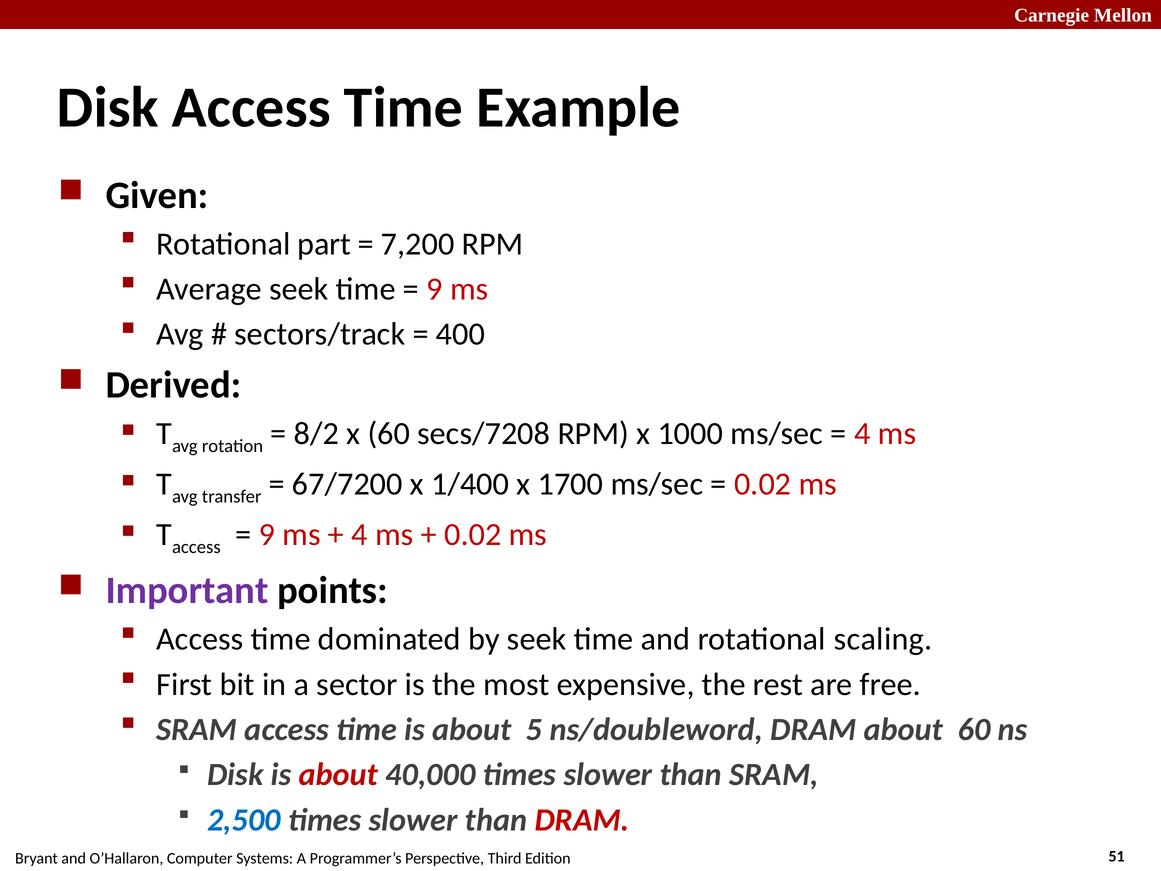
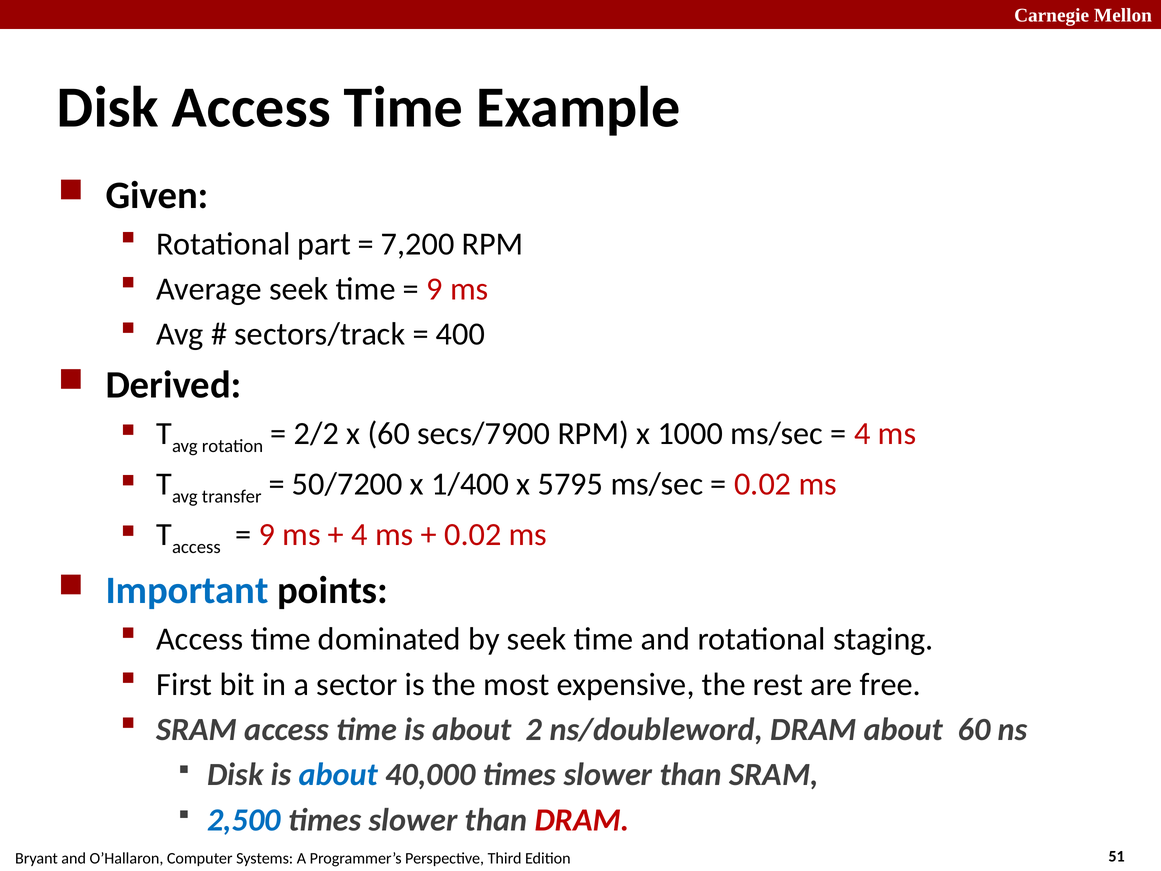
8/2: 8/2 -> 2/2 (316, 434)
secs/7208: secs/7208 -> secs/7900 (484, 434)
67/7200: 67/7200 -> 50/7200 (347, 484)
1700: 1700 -> 5795 (570, 484)
Important colour: purple -> blue (187, 591)
scaling: scaling -> staging (883, 639)
5: 5 -> 2 (534, 729)
about colour: red -> blue (338, 775)
